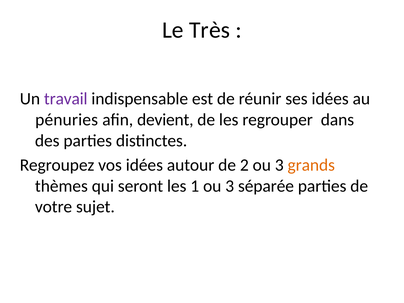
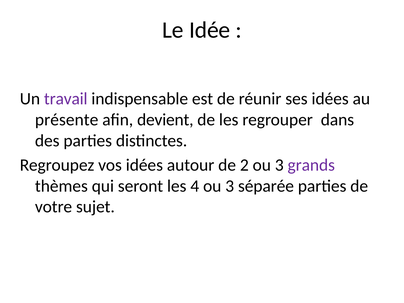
Très: Très -> Idée (210, 30)
pénuries: pénuries -> présente (67, 120)
grands colour: orange -> purple (311, 165)
1: 1 -> 4 (195, 186)
